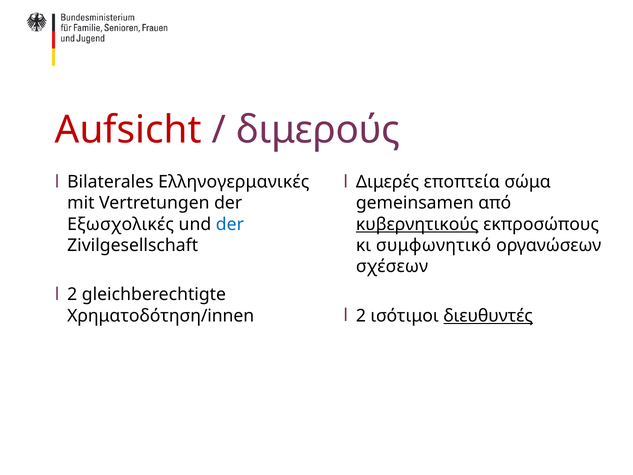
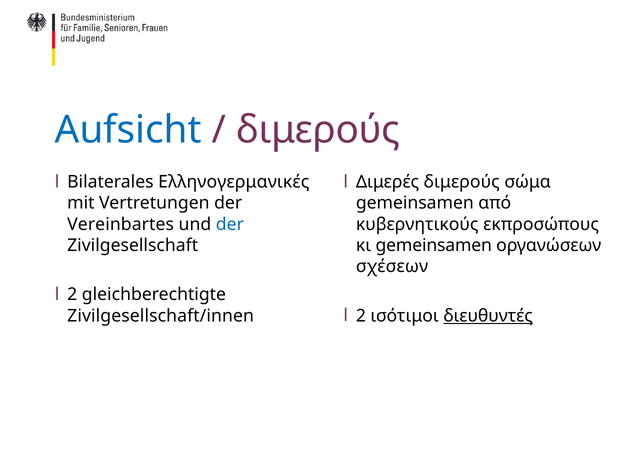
Aufsicht colour: red -> blue (128, 130)
Διμερές εποπτεία: εποπτεία -> διμερούς (462, 182)
Εξωσχολικές: Εξωσχολικές -> Vereinbartes (121, 224)
κυβερνητικούς underline: present -> none (417, 224)
κι συμφωνητικό: συμφωνητικό -> gemeinsamen (434, 245)
Χρηματοδότηση/innen: Χρηματοδότηση/innen -> Zivilgesellschaft/innen (161, 316)
